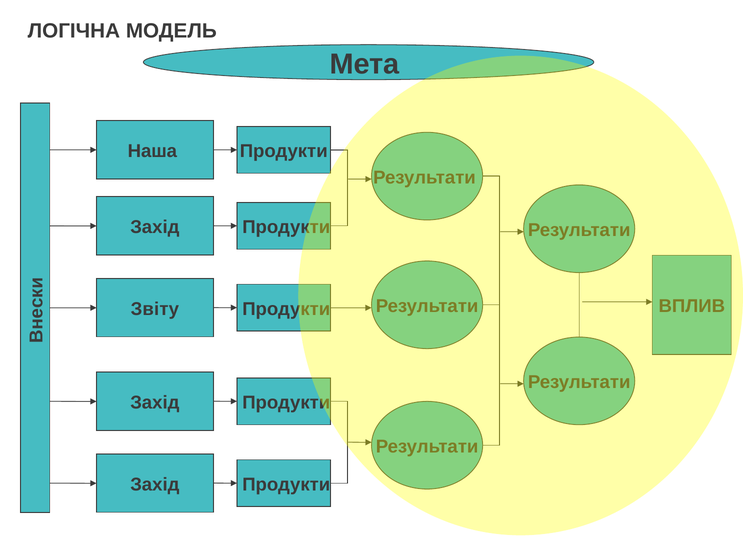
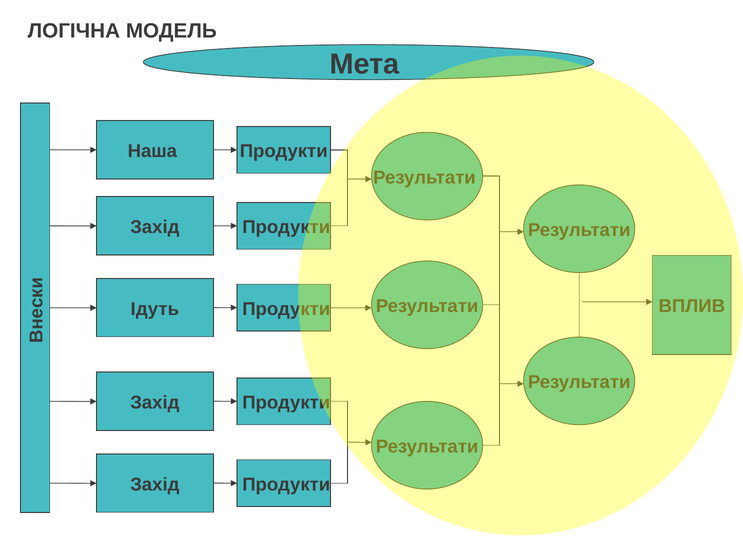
Звіту: Звіту -> Ідуть (155, 309)
